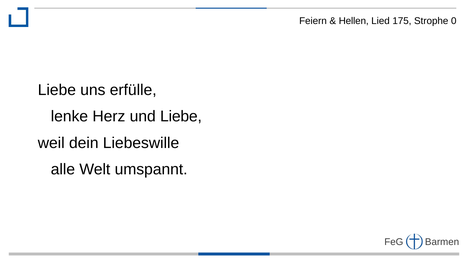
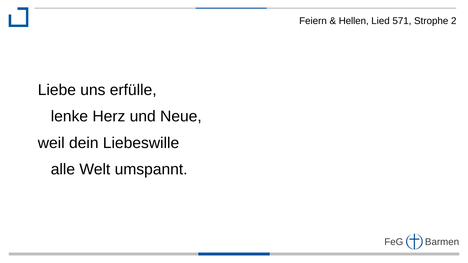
175: 175 -> 571 (402, 21)
0: 0 -> 2 (454, 21)
und Liebe: Liebe -> Neue (181, 117)
